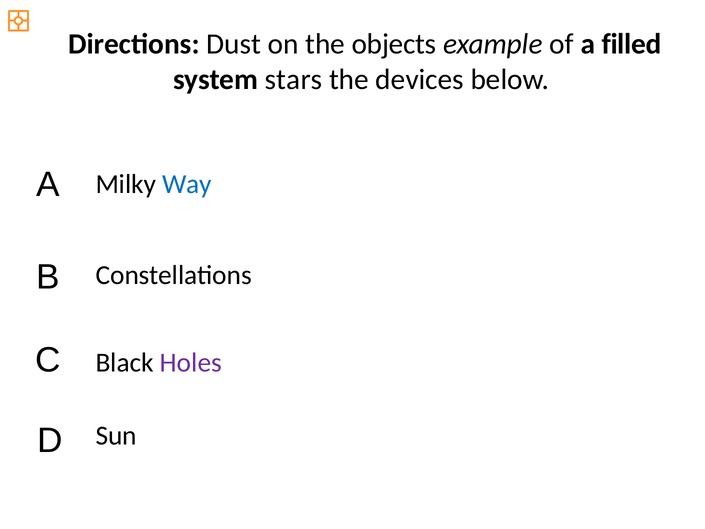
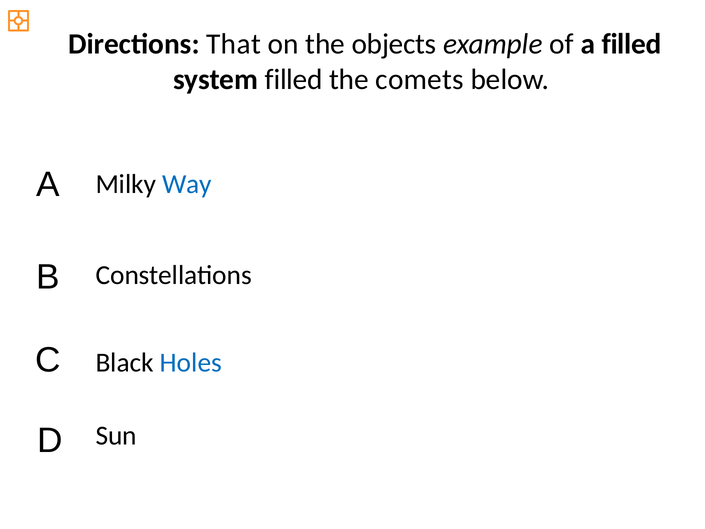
Dust: Dust -> That (234, 44)
system stars: stars -> filled (294, 79)
devices: devices -> comets (420, 79)
Holes colour: purple -> blue (191, 363)
